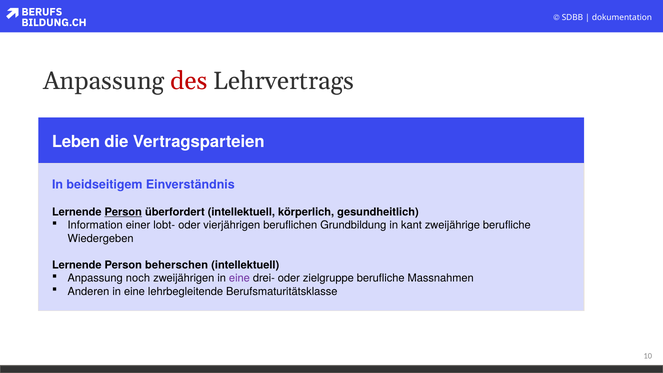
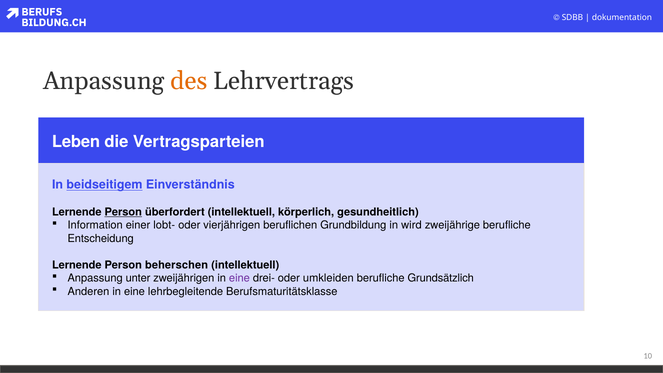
des colour: red -> orange (189, 81)
beidseitigem underline: none -> present (105, 185)
kant: kant -> wird (411, 225)
Wiedergeben: Wiedergeben -> Entscheidung (101, 239)
noch: noch -> unter (138, 278)
zielgruppe: zielgruppe -> umkleiden (328, 278)
Massnahmen: Massnahmen -> Grundsätzlich (441, 278)
